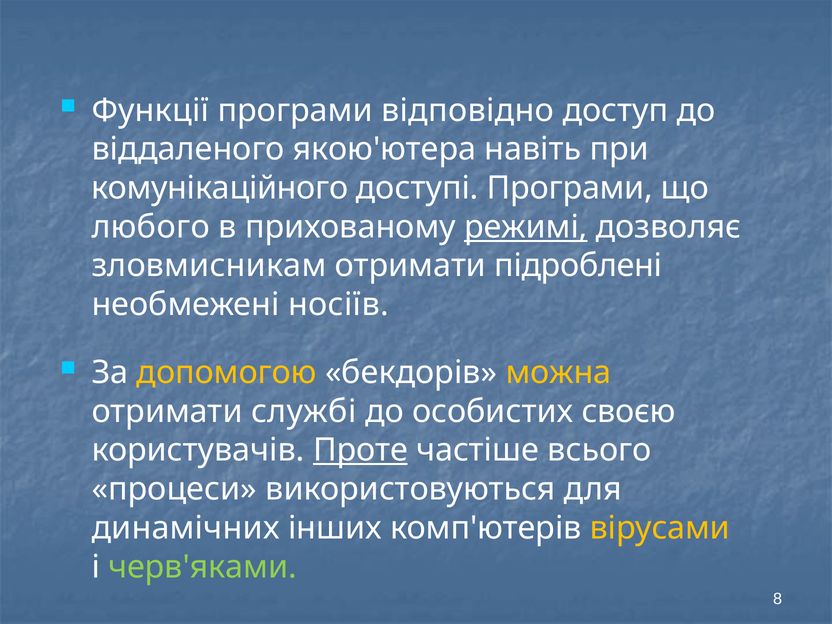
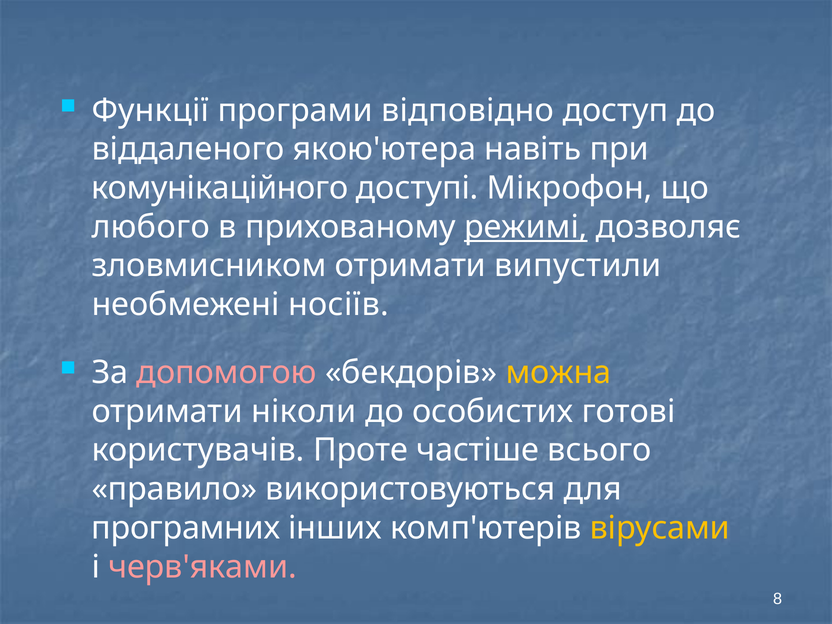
доступі Програми: Програми -> Мікрофон (570, 188)
зловмисникам: зловмисникам -> зловмисником (209, 266)
підроблені: підроблені -> випустили (578, 266)
допомогою colour: yellow -> pink (227, 373)
службі: службі -> ніколи (304, 411)
своєю: своєю -> готові (628, 411)
Проте underline: present -> none (360, 450)
процеси: процеси -> правило (174, 489)
динамічних: динамічних -> програмних (186, 528)
черв'яками colour: light green -> pink (202, 567)
